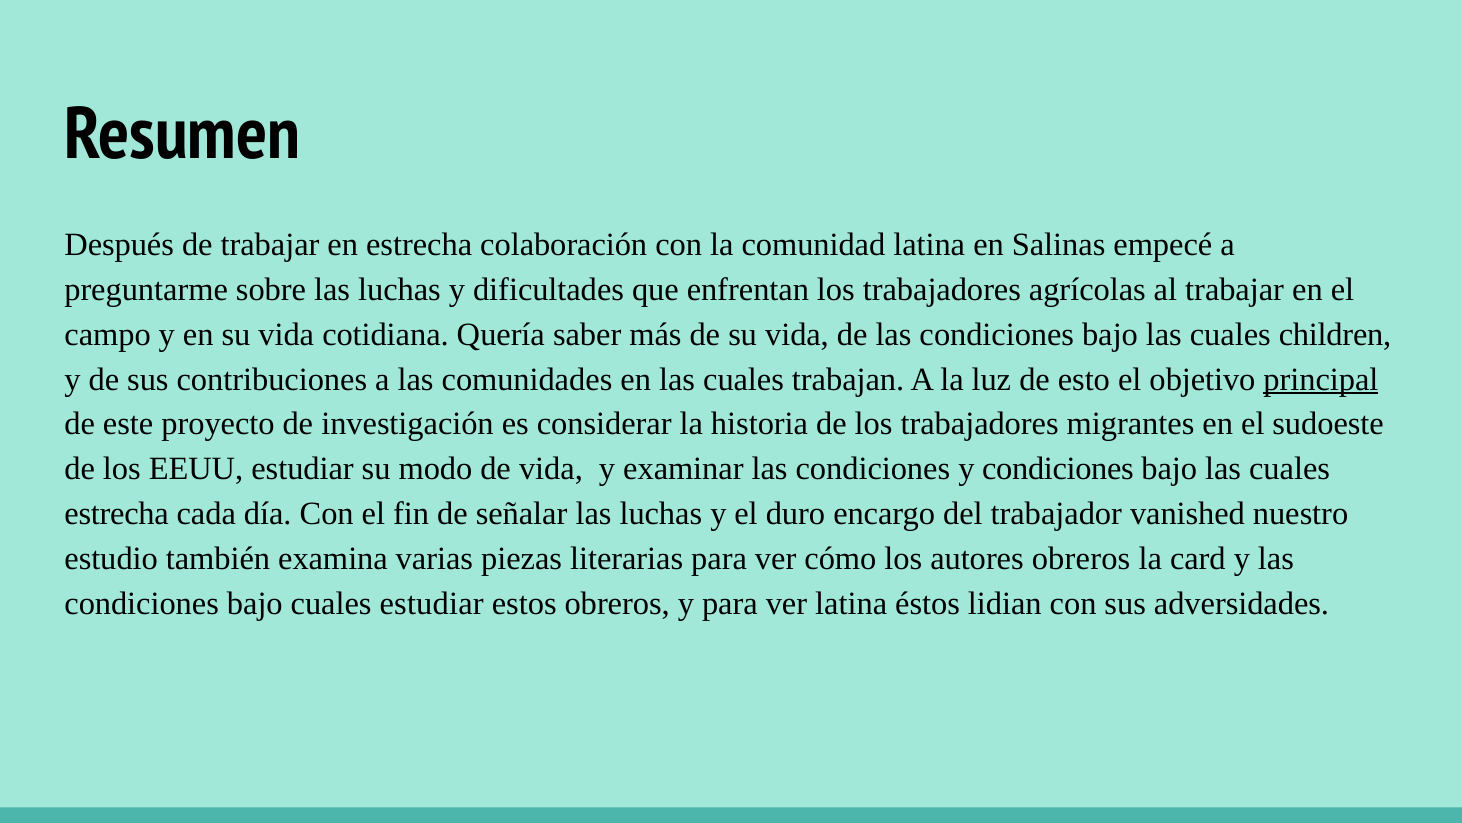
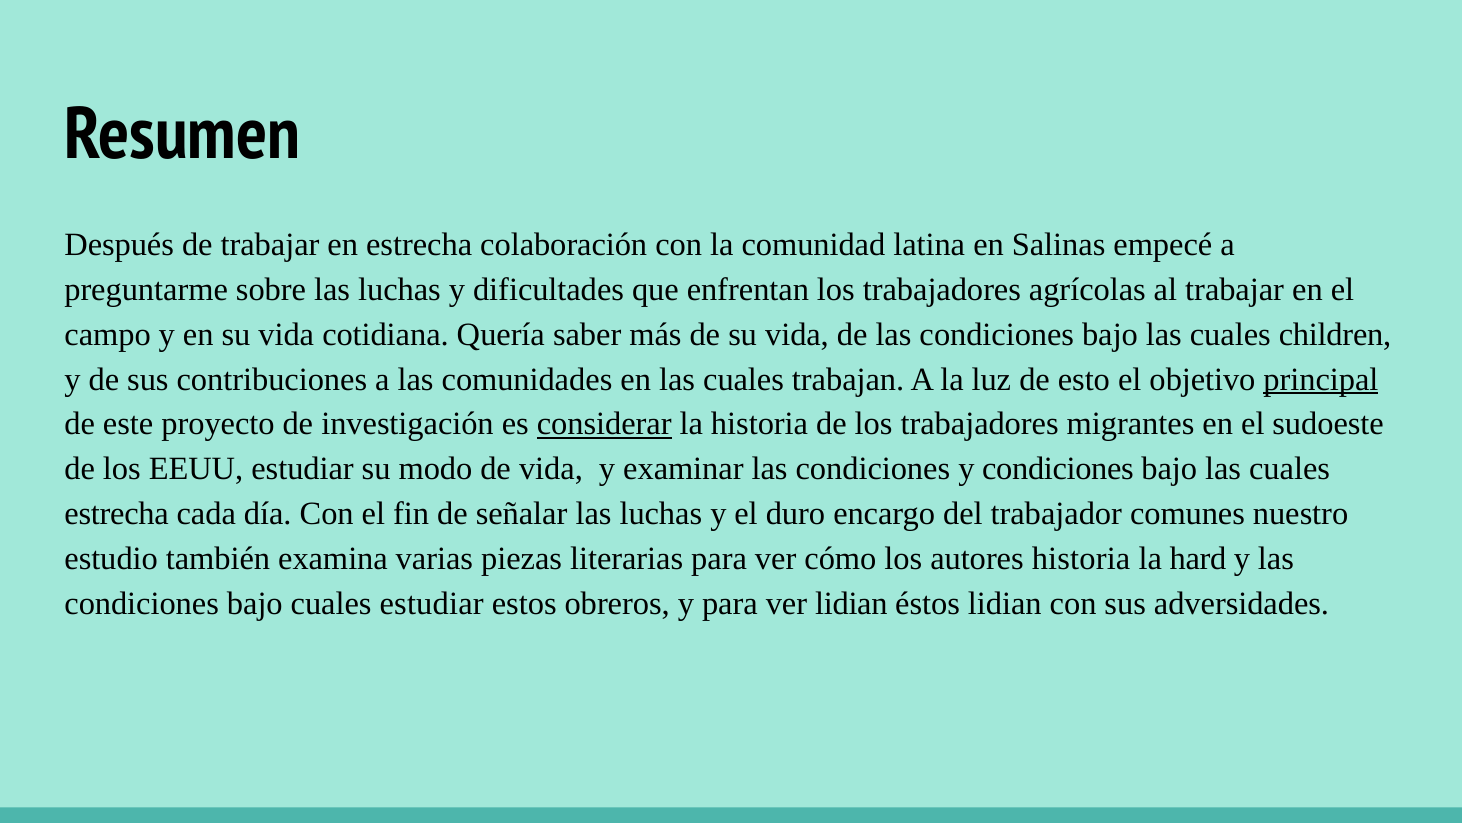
considerar underline: none -> present (604, 424)
vanished: vanished -> comunes (1187, 513)
autores obreros: obreros -> historia (1081, 558)
card: card -> hard (1198, 558)
ver latina: latina -> lidian (851, 603)
